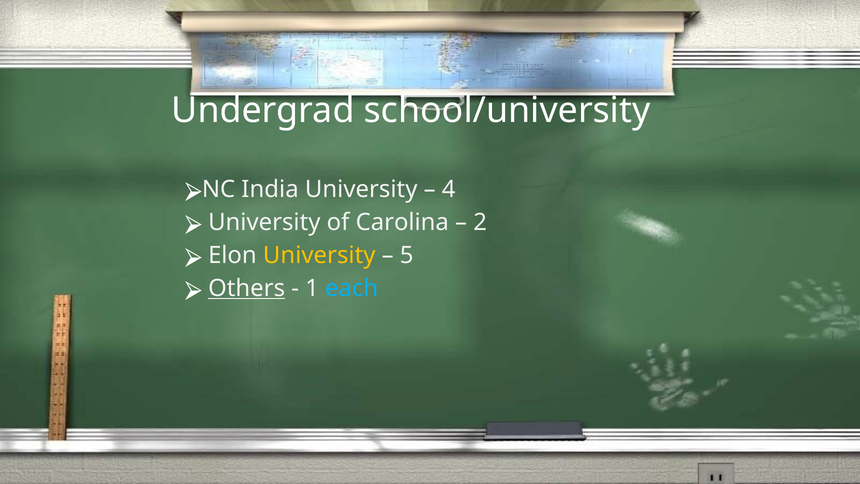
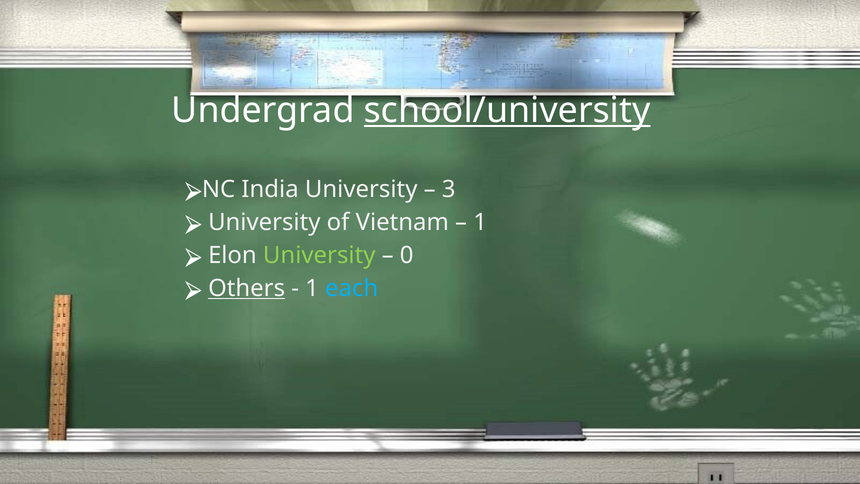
school/university underline: none -> present (507, 110)
4: 4 -> 3 (449, 189)
Carolina: Carolina -> Vietnam (402, 222)
2: 2 -> 1 (480, 222)
University colour: yellow -> light green (319, 255)
5: 5 -> 0 (407, 255)
